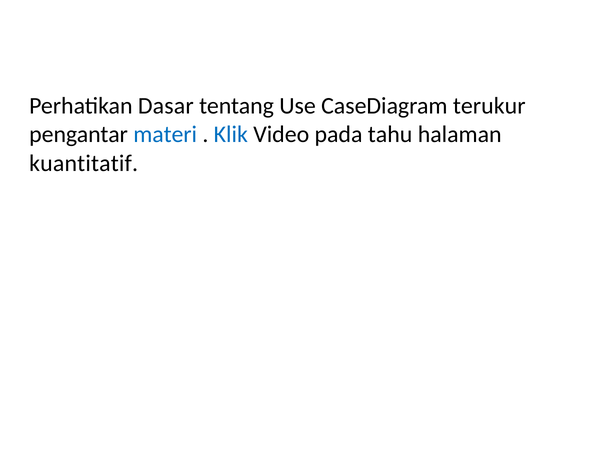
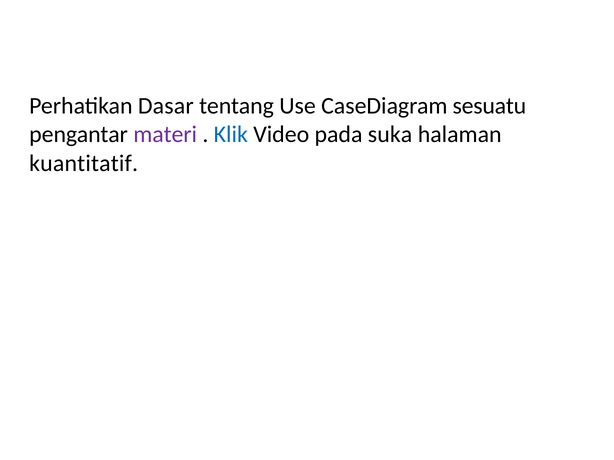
terukur: terukur -> sesuatu (489, 106)
materi colour: blue -> purple (165, 135)
tahu: tahu -> suka (390, 135)
